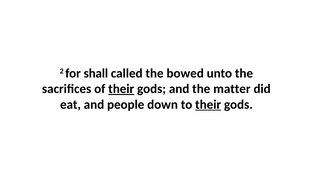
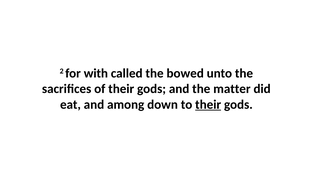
shall: shall -> with (96, 73)
their underline: present -> none (121, 89)
people: people -> among (126, 105)
